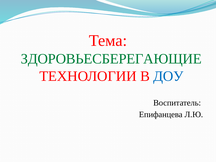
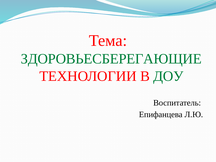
ДОУ colour: blue -> green (168, 76)
